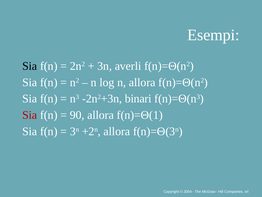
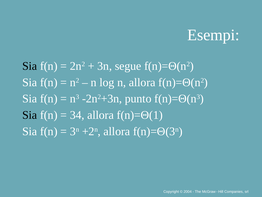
averli: averli -> segue (128, 66)
binari: binari -> punto (138, 98)
Sia colour: red -> black (30, 115)
90: 90 -> 34 (77, 115)
